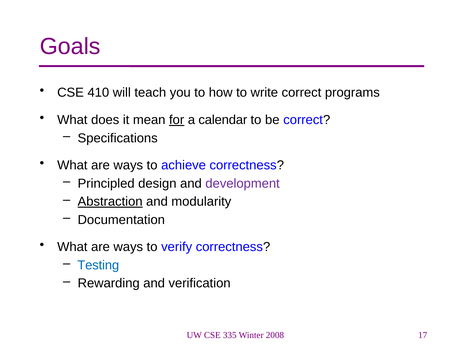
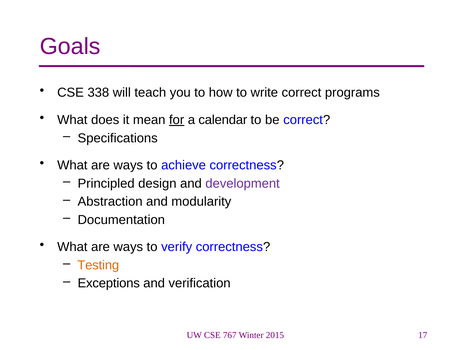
410: 410 -> 338 (98, 93)
Abstraction underline: present -> none (110, 202)
Testing colour: blue -> orange (98, 265)
Rewarding: Rewarding -> Exceptions (109, 284)
335: 335 -> 767 (230, 335)
2008: 2008 -> 2015 (275, 335)
